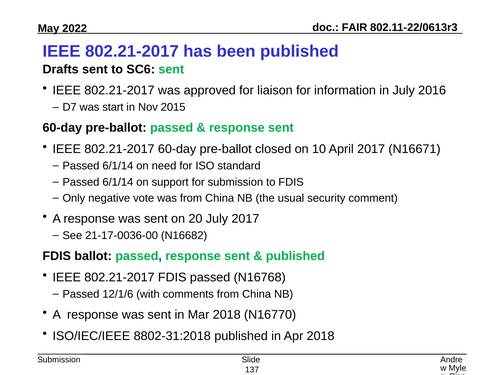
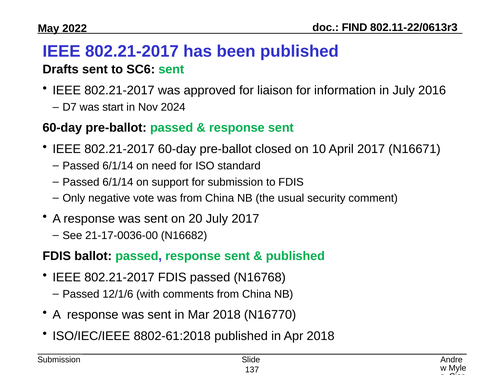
FAIR: FAIR -> FIND (355, 27)
2015: 2015 -> 2024 (173, 107)
8802-31:2018: 8802-31:2018 -> 8802-61:2018 (172, 336)
